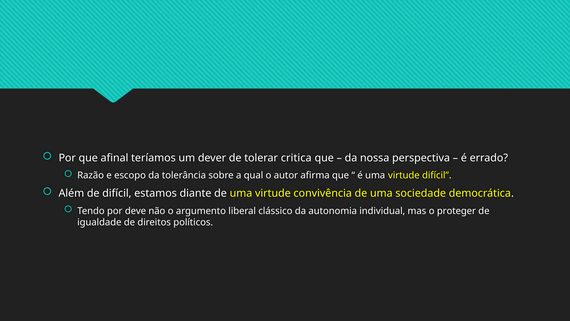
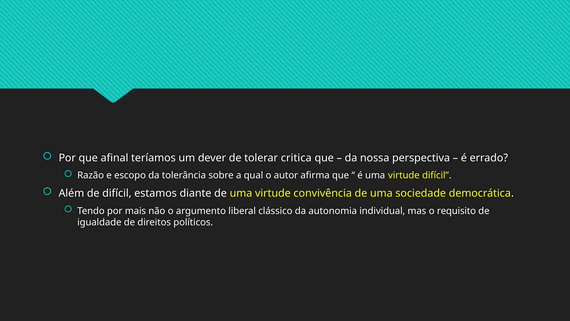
deve: deve -> mais (136, 211)
proteger: proteger -> requisito (456, 211)
